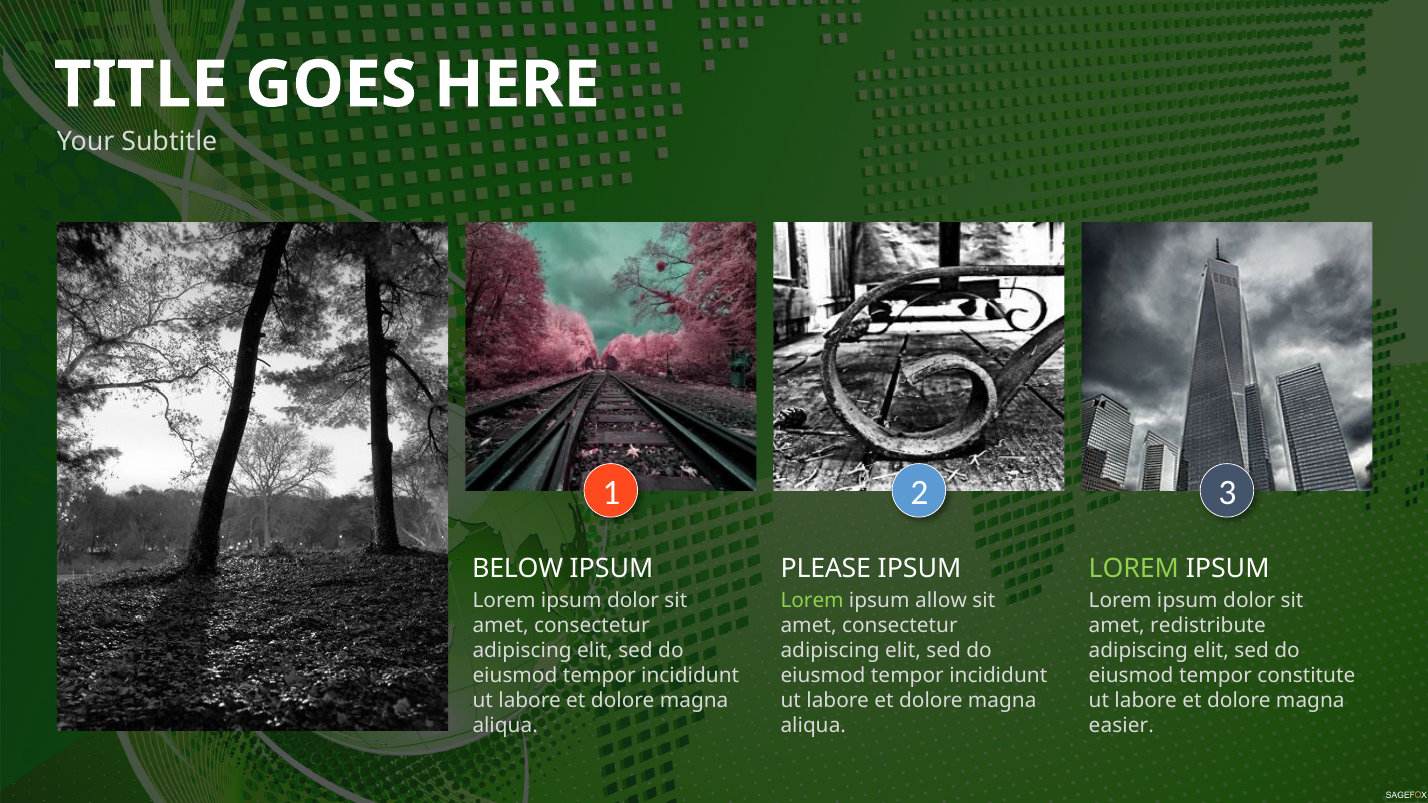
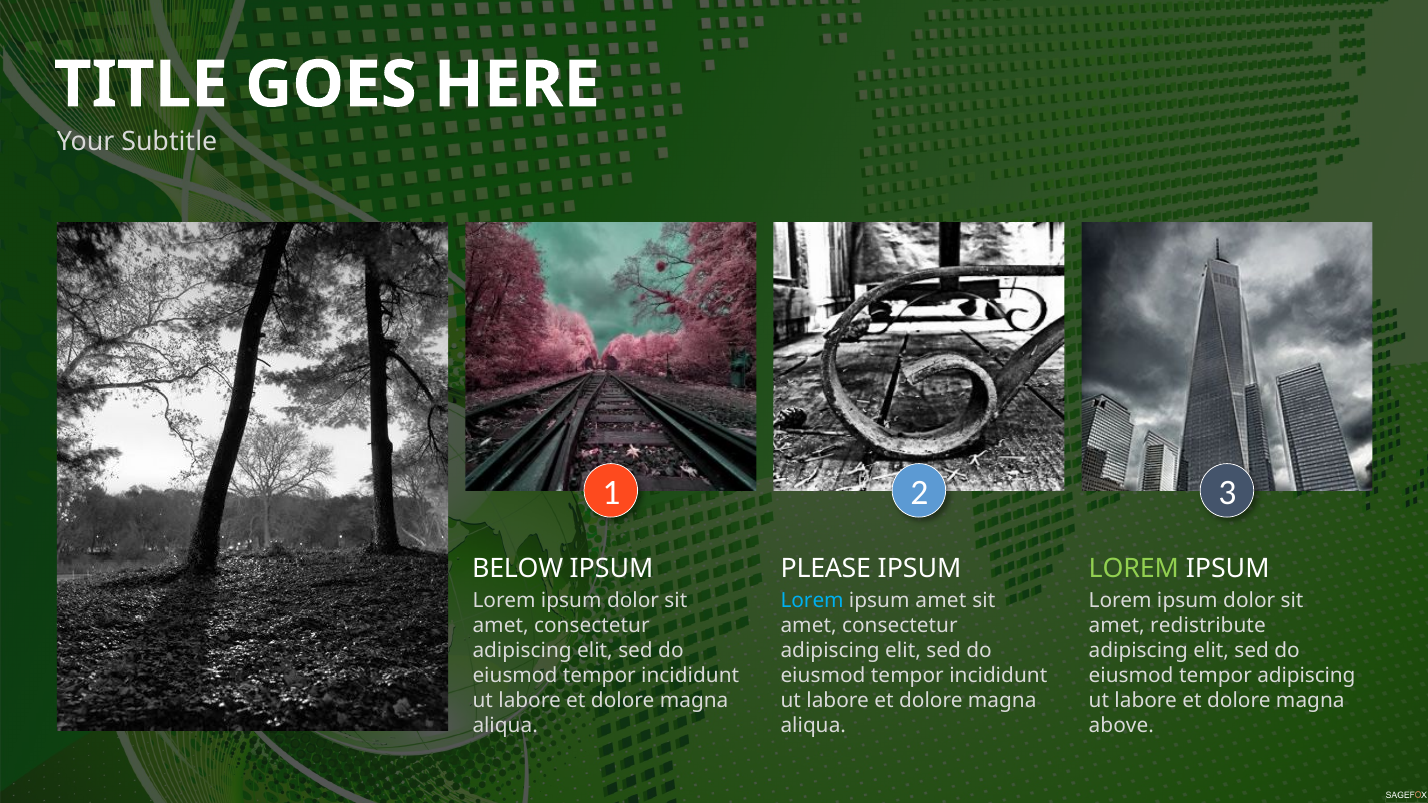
Lorem colour: light green -> light blue (812, 601)
ipsum allow: allow -> amet (941, 601)
tempor constitute: constitute -> adipiscing (1306, 676)
easier: easier -> above (1121, 726)
